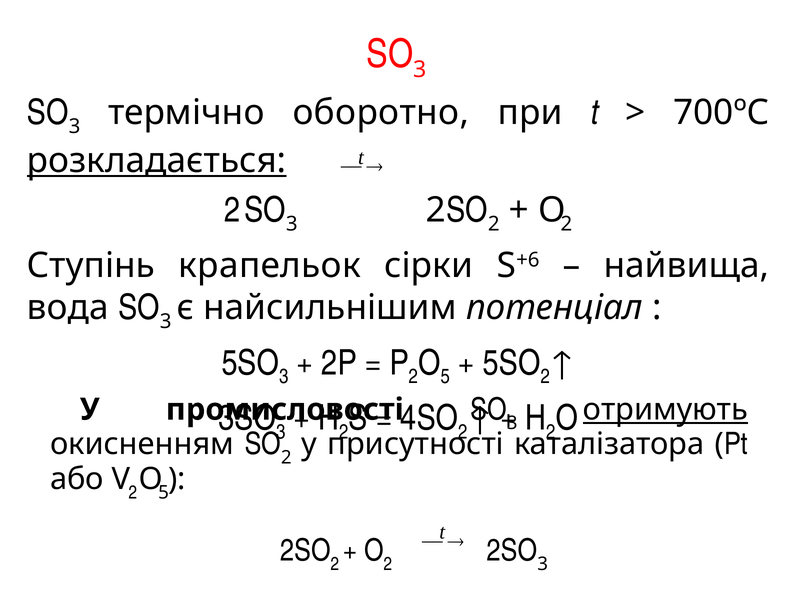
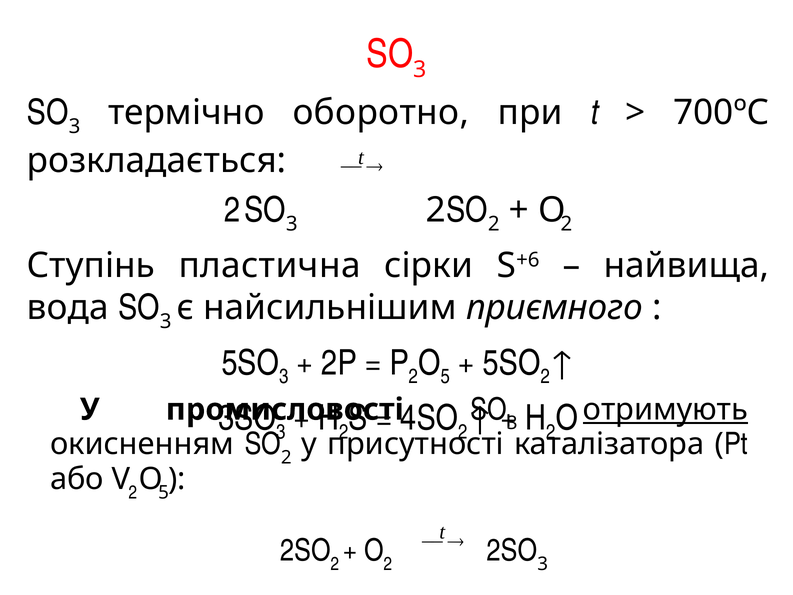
розкладається underline: present -> none (157, 161)
крапельок: крапельок -> пластична (270, 265)
потенціал: потенціал -> приємного (555, 308)
